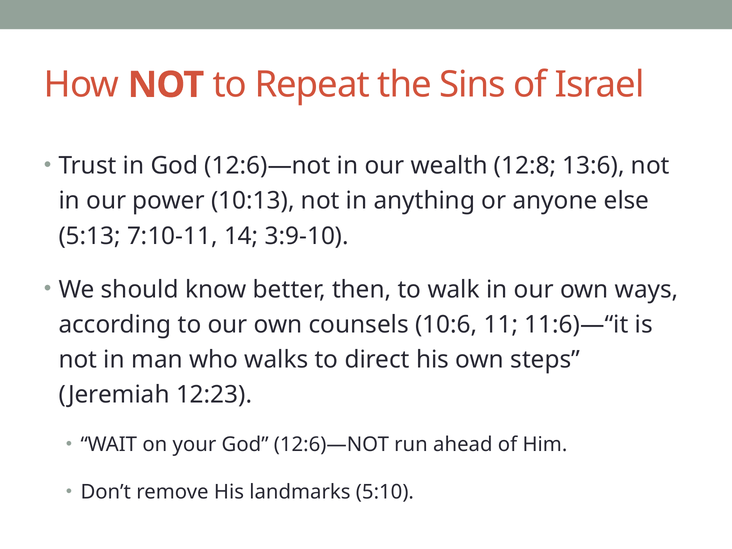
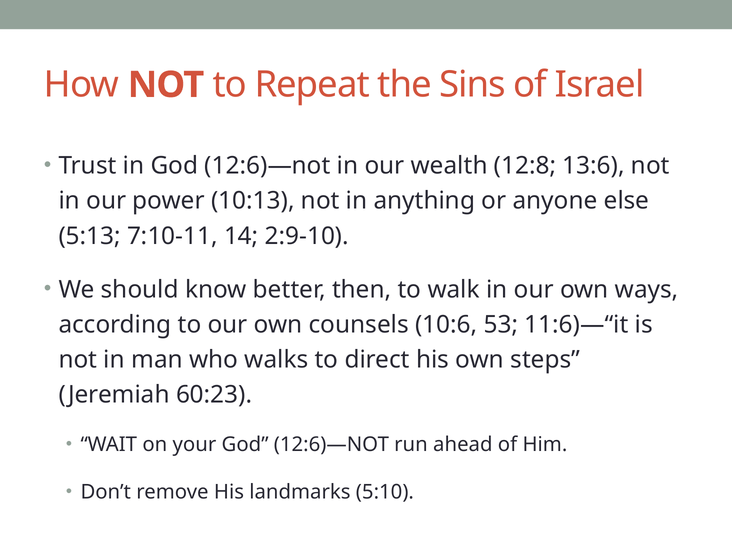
3:9-10: 3:9-10 -> 2:9-10 (307, 236)
11: 11 -> 53 (501, 325)
12:23: 12:23 -> 60:23 (214, 395)
